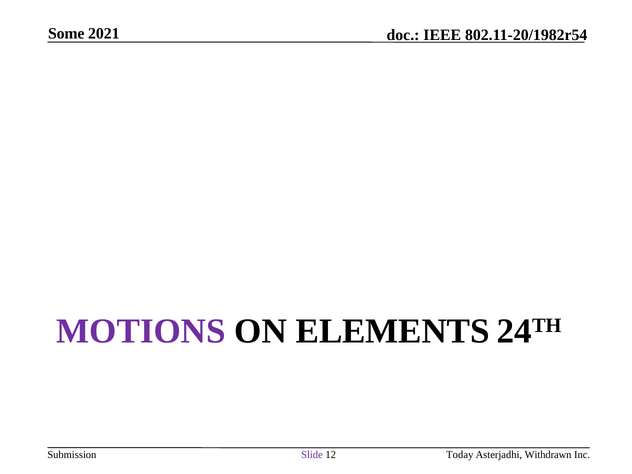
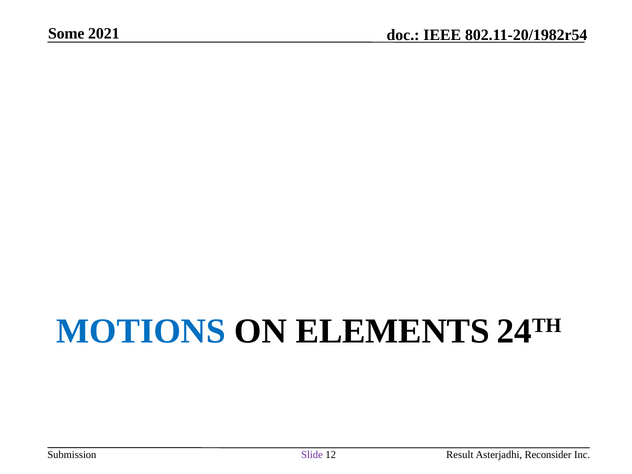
MOTIONS colour: purple -> blue (141, 331)
Today: Today -> Result (460, 455)
Withdrawn: Withdrawn -> Reconsider (548, 455)
